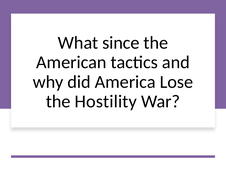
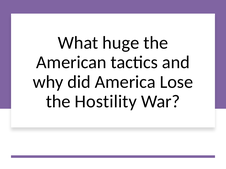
since: since -> huge (121, 43)
